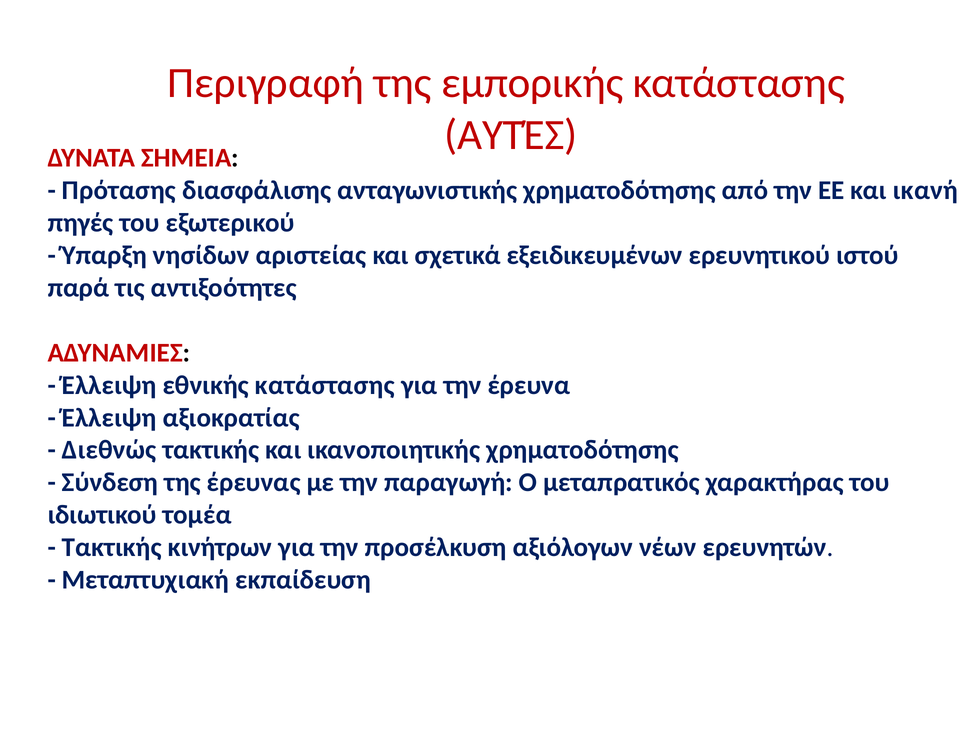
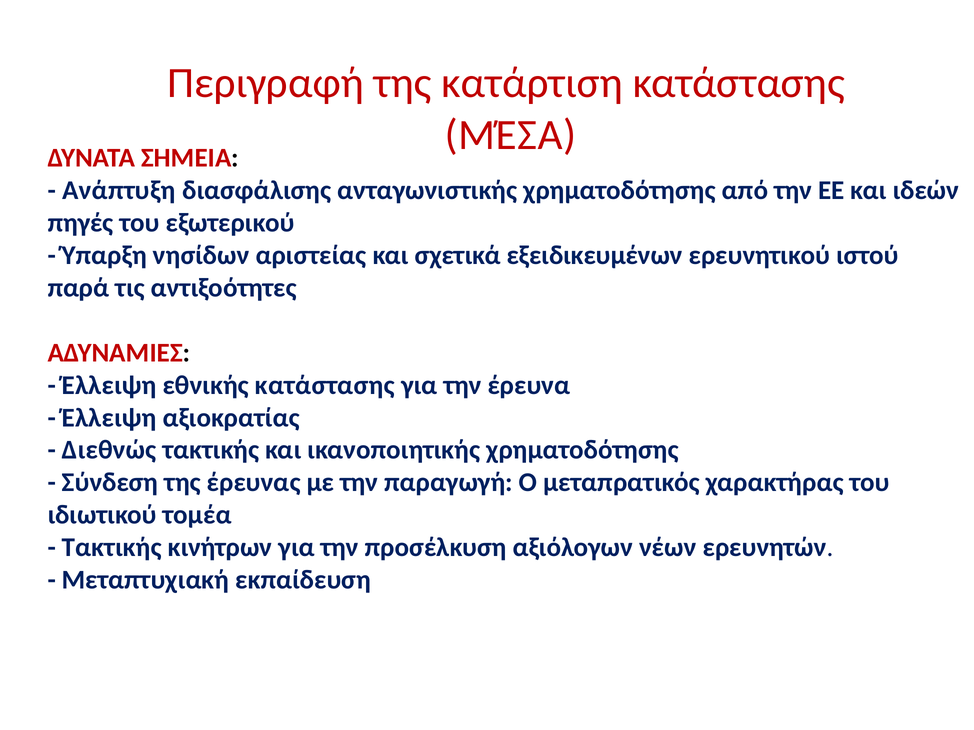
εμπορικής: εμπορικής -> κατάρτιση (532, 83)
ΑΥΤΈΣ: ΑΥΤΈΣ -> ΜΈΣΑ (510, 135)
Πρότασης: Πρότασης -> Ανάπτυξη (119, 191)
ικανή: ικανή -> ιδεών (926, 191)
